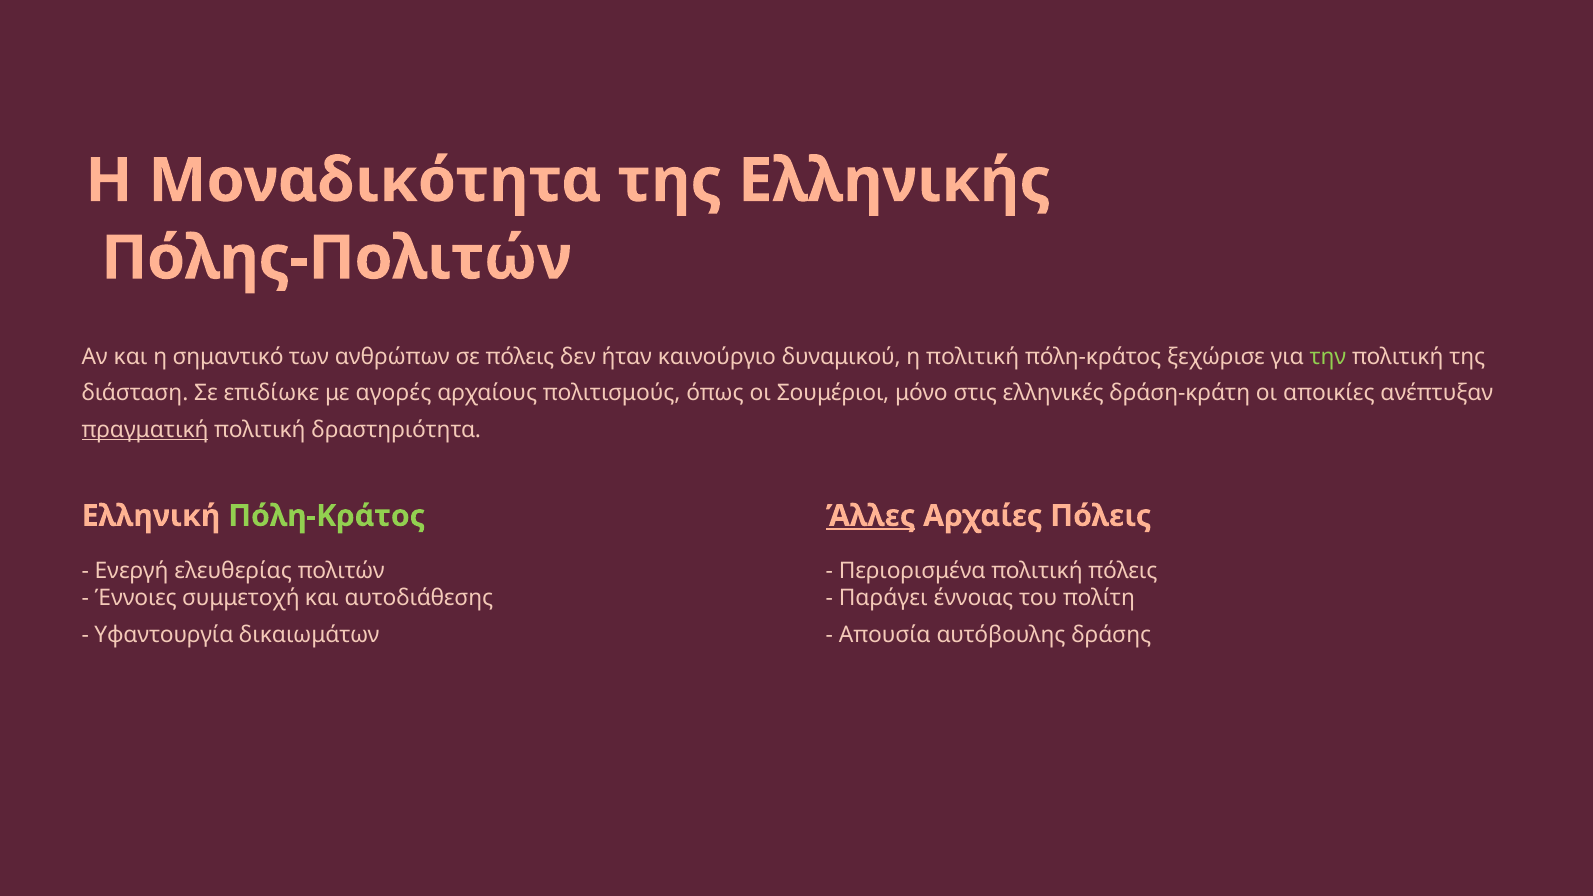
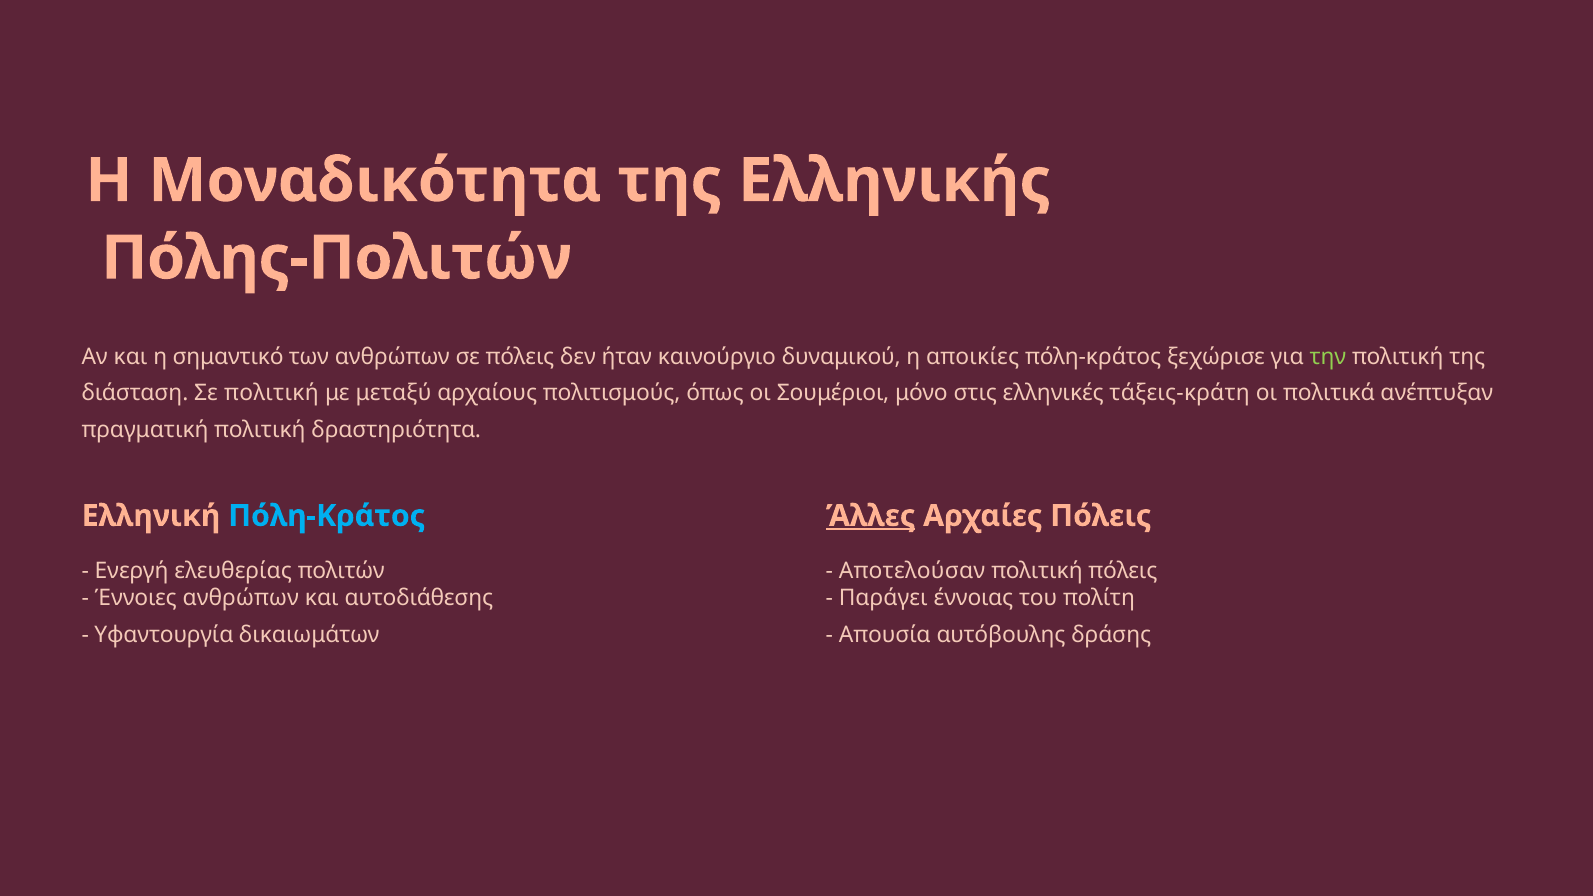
η πολιτική: πολιτική -> αποικίες (973, 357)
Σε επιδίωκε: επιδίωκε -> πολιτική (271, 393)
αγορές: αγορές -> μεταξύ (393, 393)
δράση-κράτη: δράση-κράτη -> τάξεις-κράτη (1180, 393)
αποικίες: αποικίες -> πολιτικά (1329, 393)
πραγματική underline: present -> none (145, 430)
Πόλη-Κράτος colour: light green -> light blue (327, 516)
Περιορισμένα: Περιορισμένα -> Αποτελούσαν (912, 571)
Έννοιες συμμετοχή: συμμετοχή -> ανθρώπων (241, 598)
